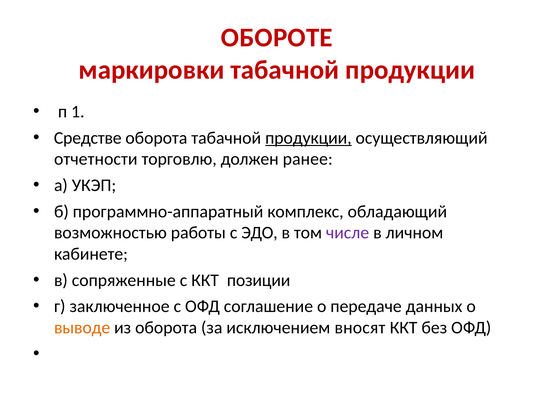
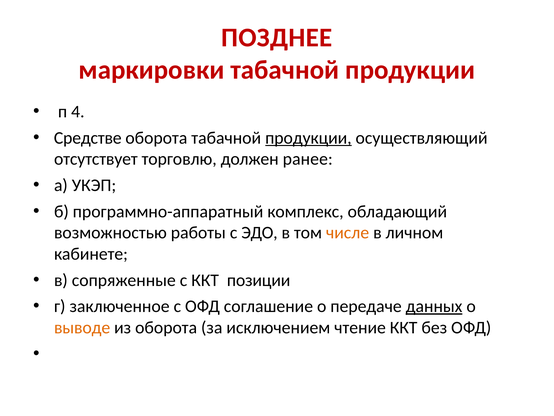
ОБОРОТЕ: ОБОРОТЕ -> ПОЗДНЕЕ (277, 37)
1: 1 -> 4 (78, 112)
отчетности: отчетности -> отсутствует (96, 159)
числе colour: purple -> orange (348, 232)
данных underline: none -> present (434, 306)
вносят: вносят -> чтение (360, 327)
